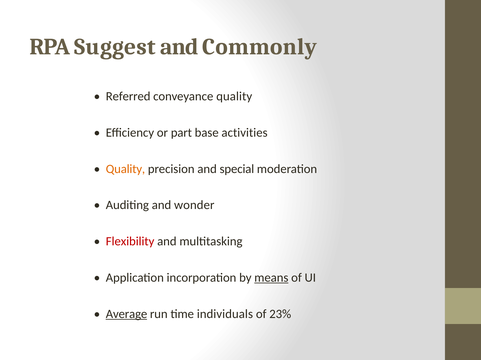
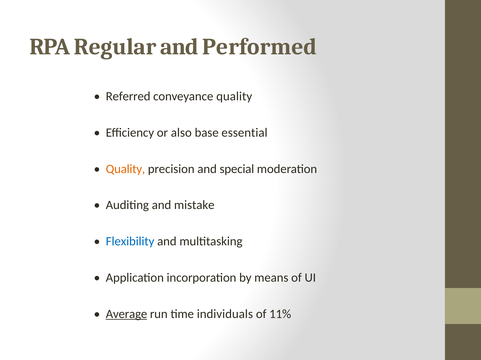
Suggest: Suggest -> Regular (115, 47)
Commonly: Commonly -> Performed (260, 47)
part: part -> also (181, 133)
activities: activities -> essential (245, 133)
wonder: wonder -> mistake (194, 206)
Flexibility colour: red -> blue (130, 242)
means underline: present -> none (271, 278)
23%: 23% -> 11% (280, 315)
